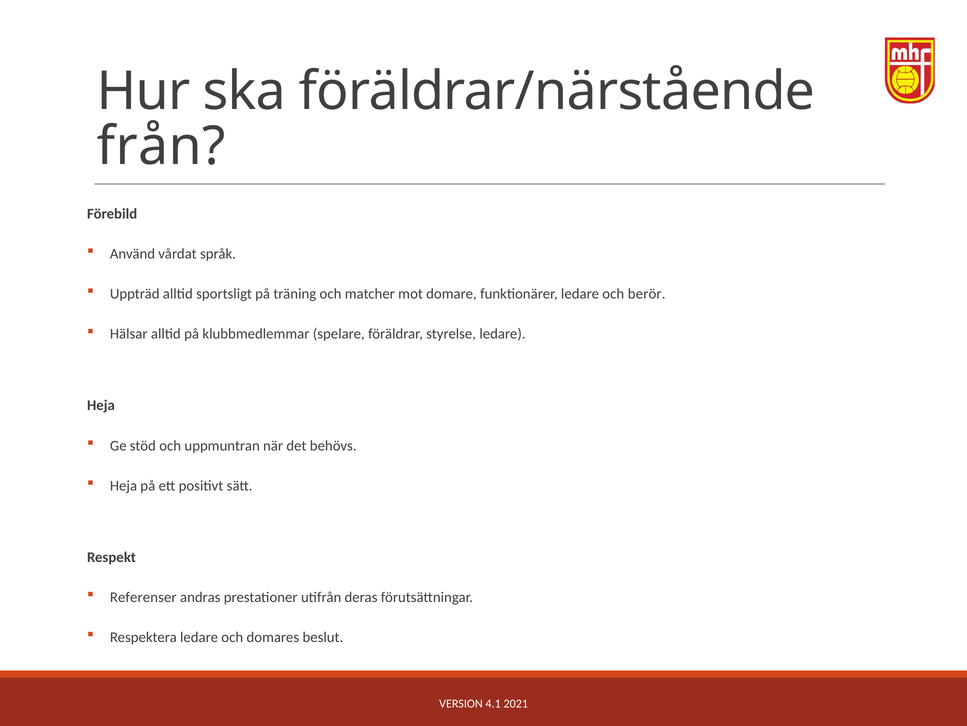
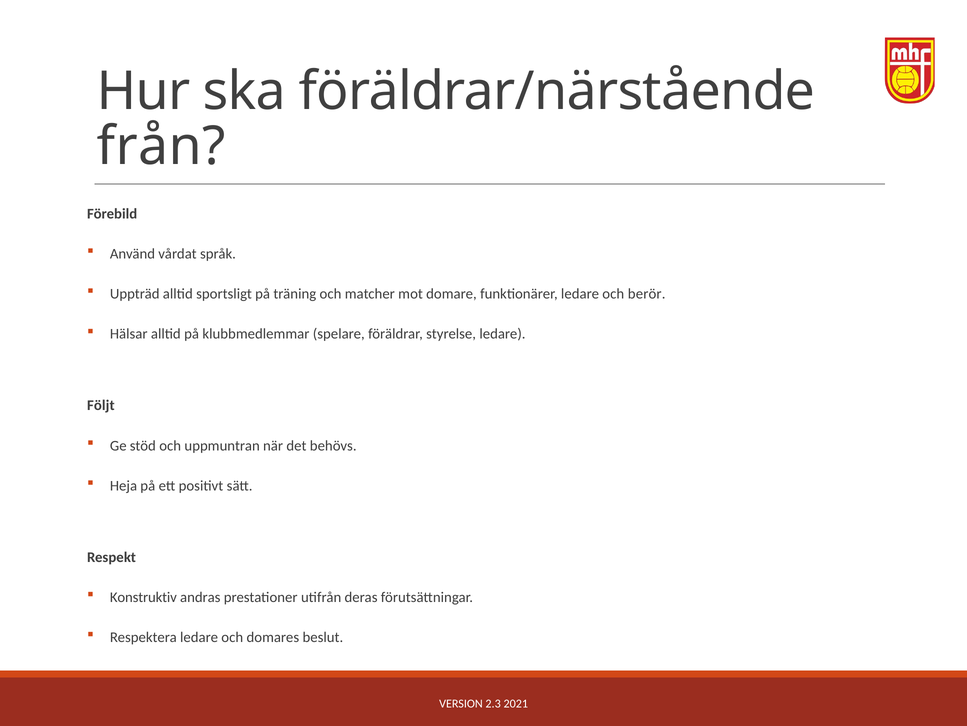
Heja: Heja -> Följt (101, 405)
Referenser: Referenser -> Konstruktiv (143, 597)
4.1: 4.1 -> 2.3 (493, 703)
